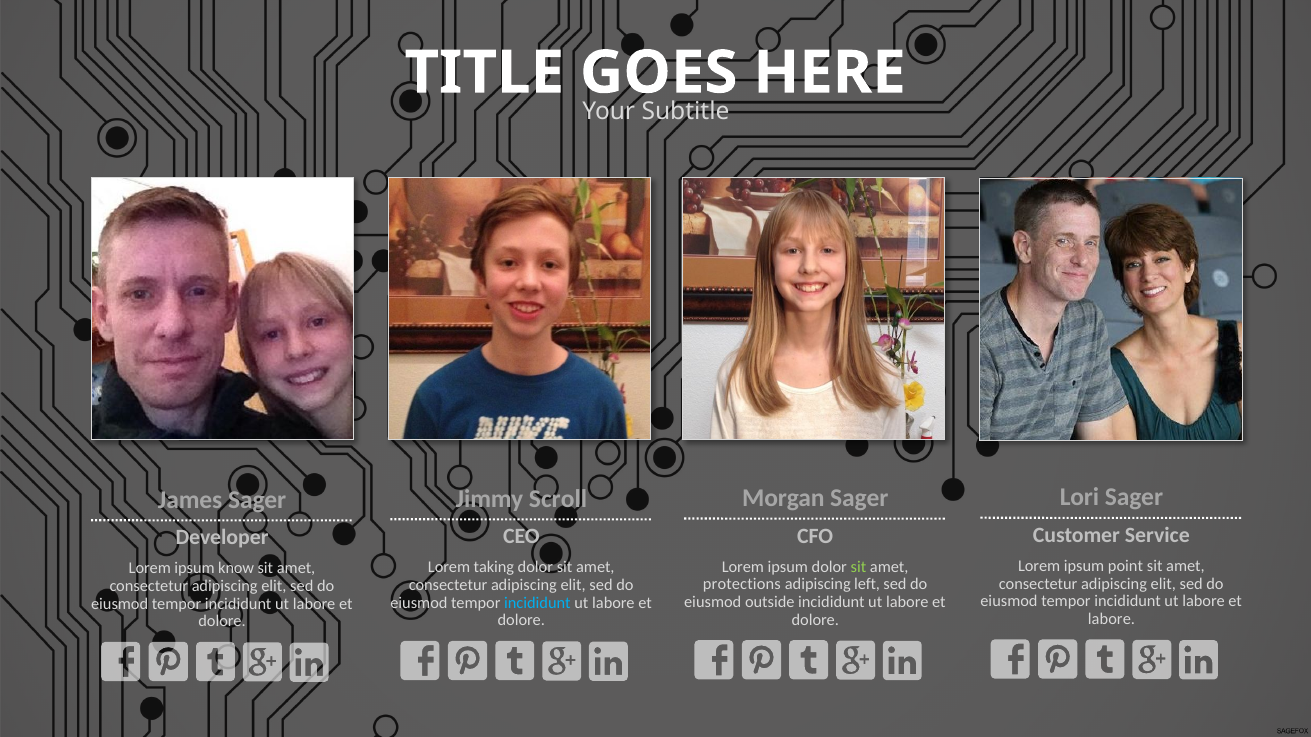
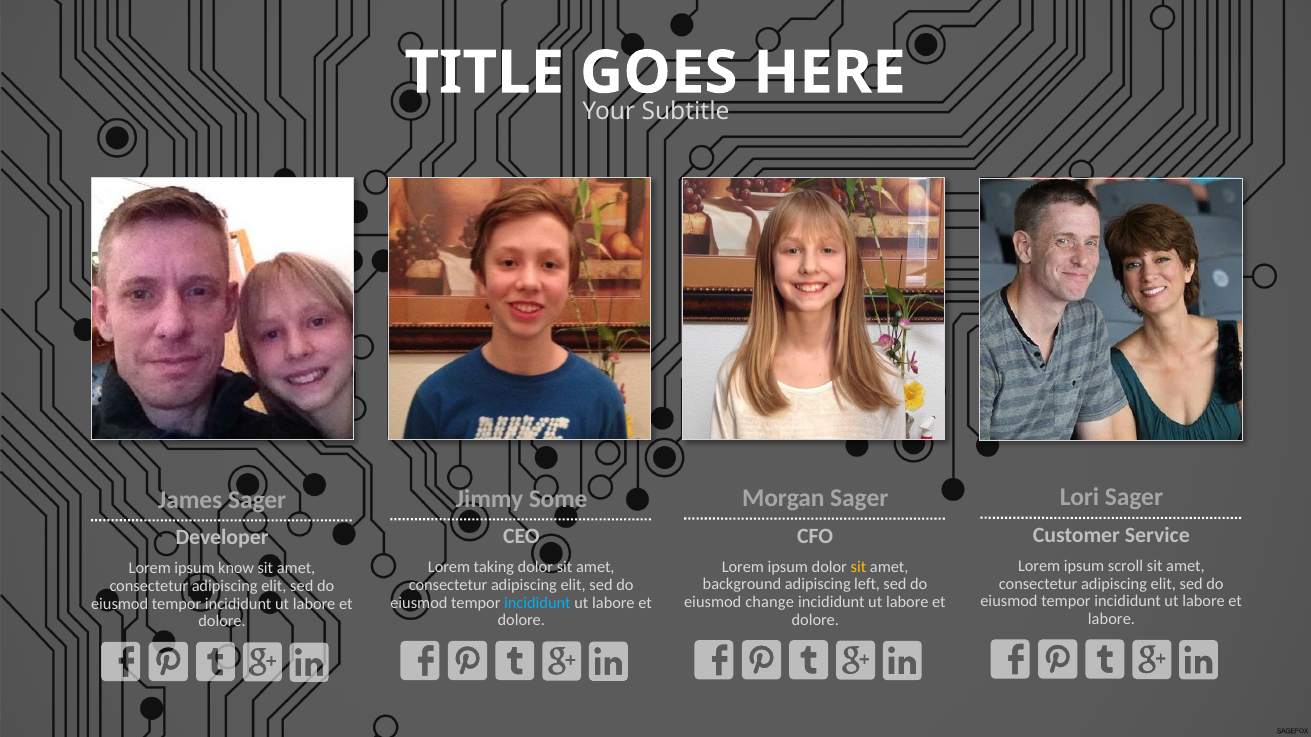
Scroll: Scroll -> Some (558, 499)
point: point -> scroll (1125, 566)
sit colour: light green -> yellow (858, 567)
protections: protections -> background (742, 585)
outside: outside -> change (770, 602)
